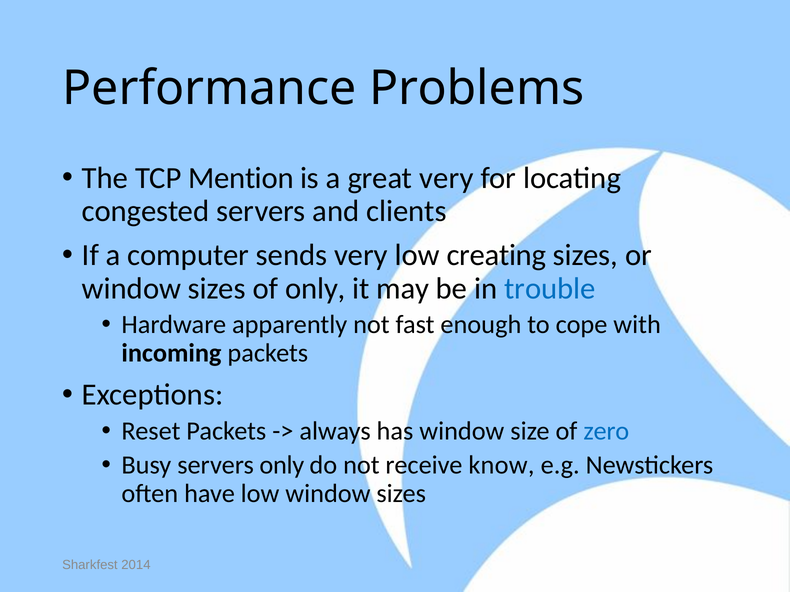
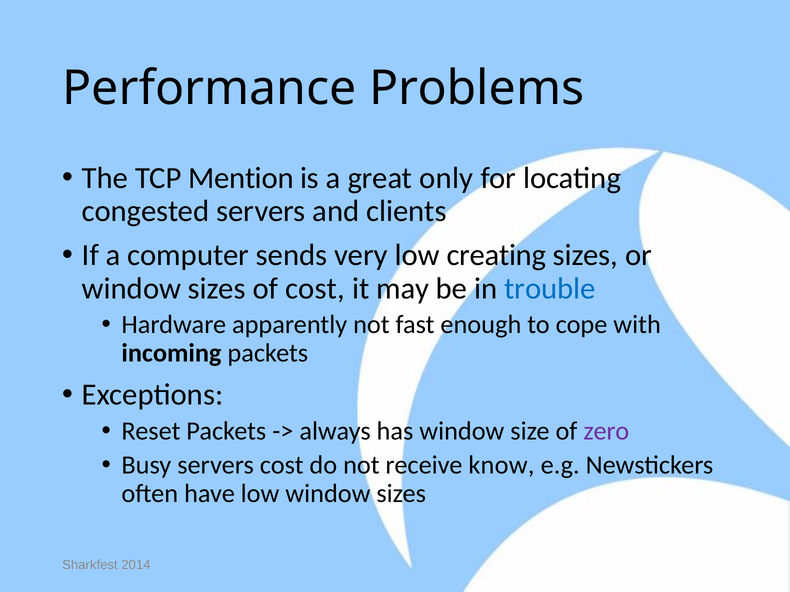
great very: very -> only (446, 178)
of only: only -> cost (315, 289)
zero colour: blue -> purple (606, 431)
servers only: only -> cost (282, 465)
